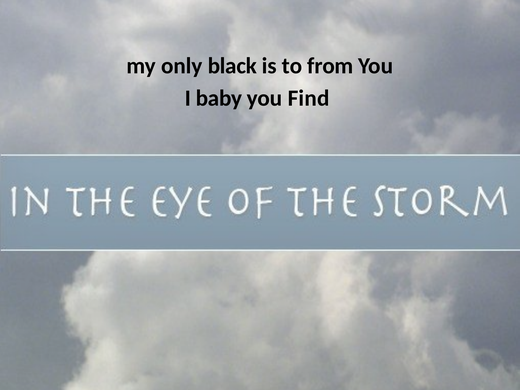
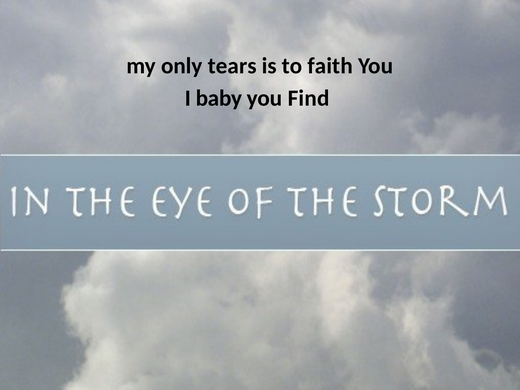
black: black -> tears (232, 66)
from: from -> faith (330, 66)
